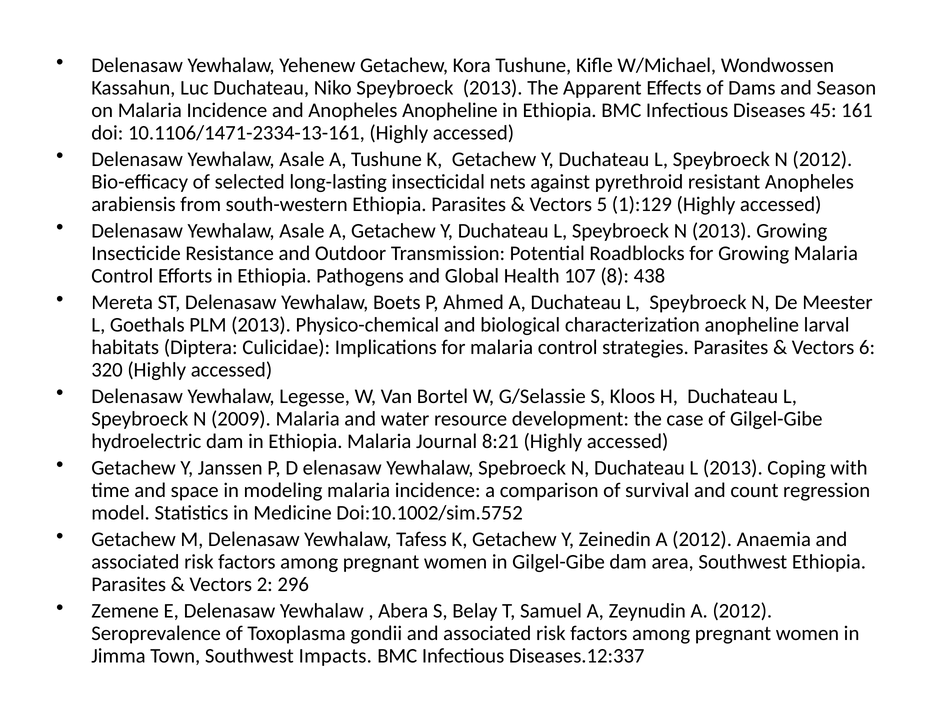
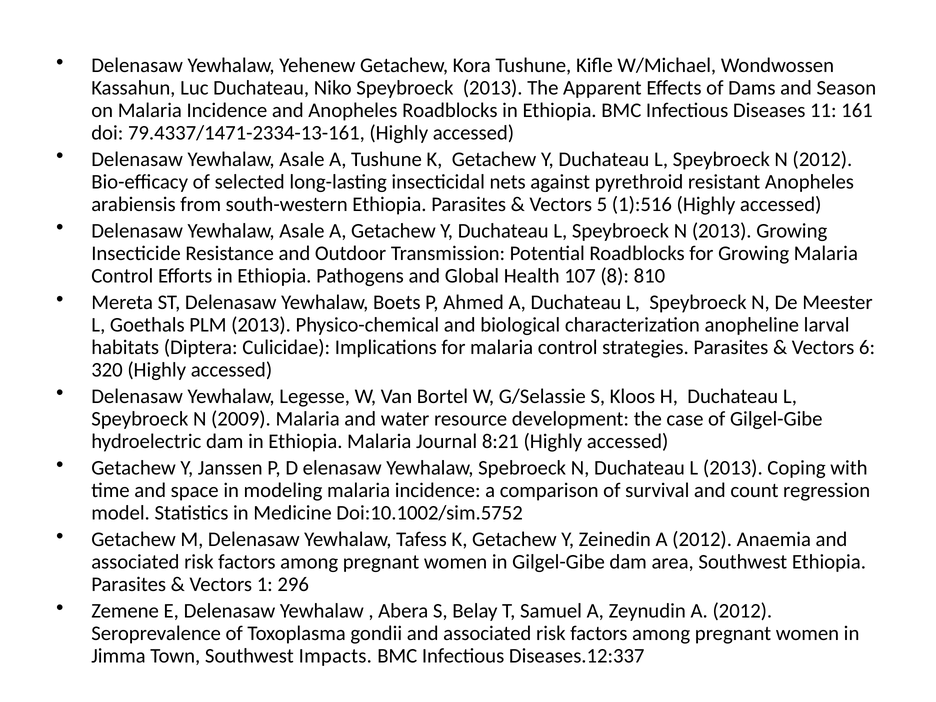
Anopheles Anopheline: Anopheline -> Roadblocks (450, 110)
45: 45 -> 11 (823, 110)
10.1106/1471-2334-13-161: 10.1106/1471-2334-13-161 -> 79.4337/1471-2334-13-161 (246, 133)
1):129: 1):129 -> 1):516 (642, 204)
438: 438 -> 810 (649, 276)
2: 2 -> 1 (265, 584)
